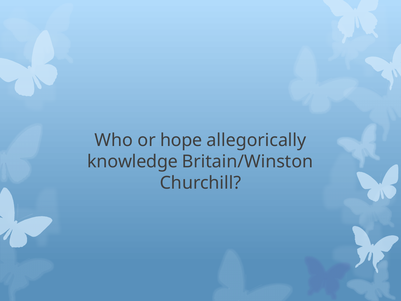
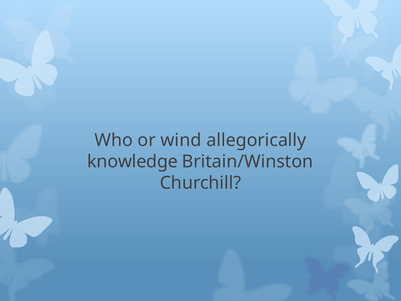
hope: hope -> wind (181, 140)
